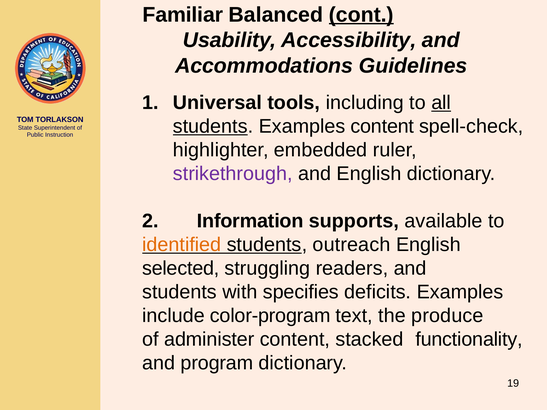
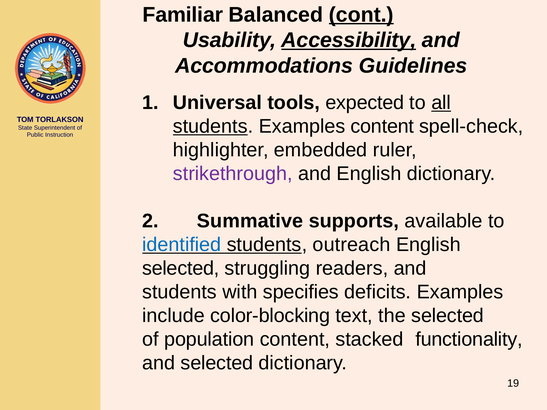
Accessibility underline: none -> present (349, 40)
including: including -> expected (365, 103)
Information: Information -> Summative (250, 221)
identified colour: orange -> blue (182, 245)
color-program: color-program -> color-blocking (270, 316)
the produce: produce -> selected (448, 316)
administer: administer -> population (209, 339)
and program: program -> selected (217, 363)
